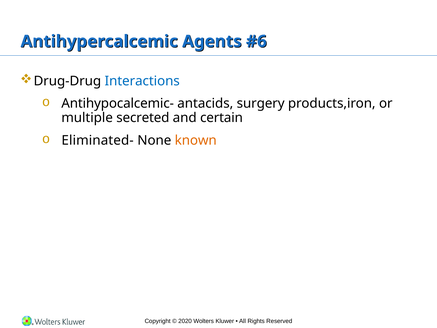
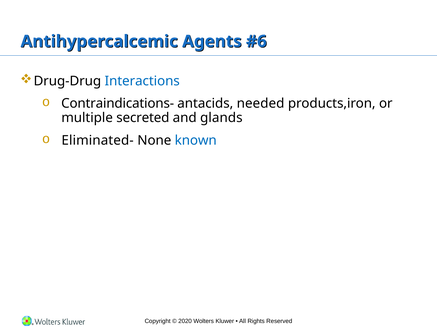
Antihypocalcemic-: Antihypocalcemic- -> Contraindications- (118, 103)
surgery: surgery -> needed (261, 103)
certain: certain -> glands (221, 118)
known colour: orange -> blue (196, 140)
